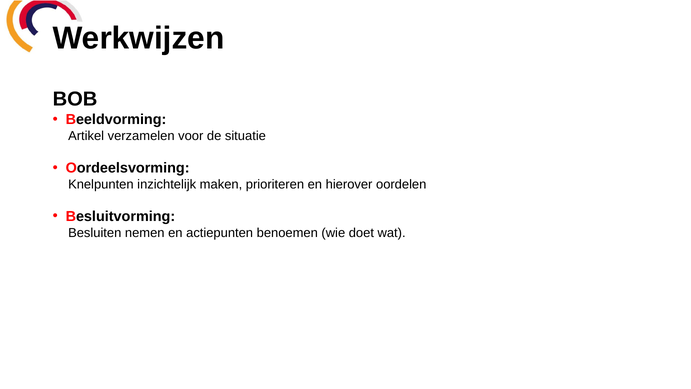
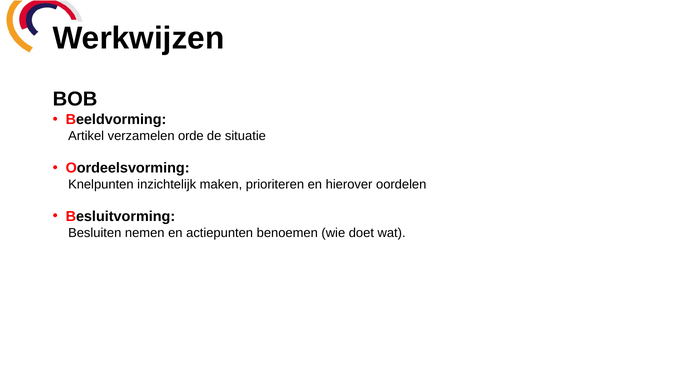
voor: voor -> orde (191, 136)
